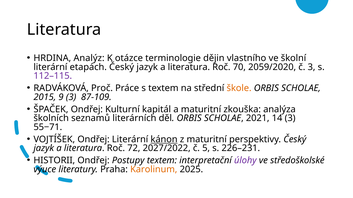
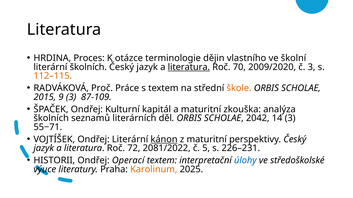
Analýz: Analýz -> Proces (89, 58)
literární etapách: etapách -> školních (88, 67)
literatura underline: none -> present (189, 67)
2059/2020: 2059/2020 -> 2009/2020 (272, 67)
112–115 colour: purple -> orange (53, 76)
2021: 2021 -> 2042 (258, 118)
2027/2022: 2027/2022 -> 2081/2022 (167, 149)
Postupy: Postupy -> Operací (128, 161)
úlohy colour: purple -> blue (245, 161)
